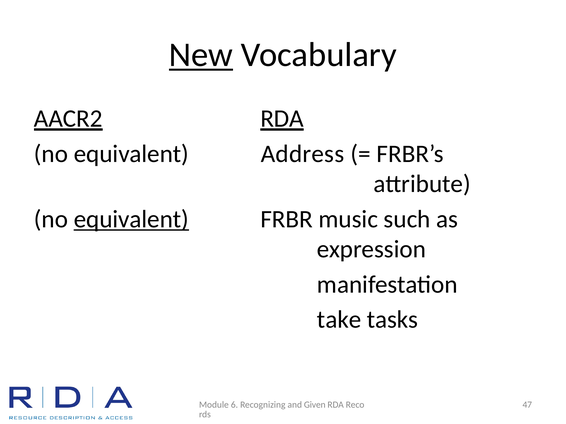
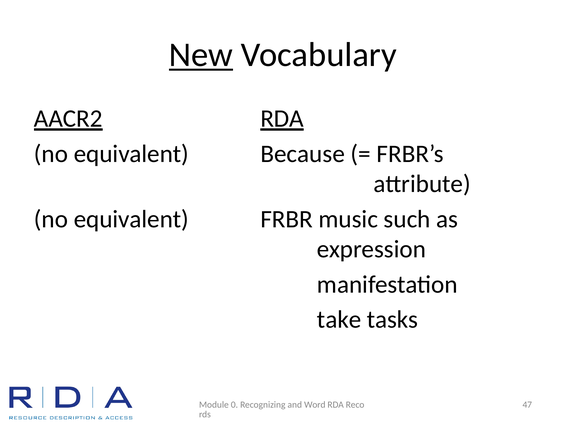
Address: Address -> Because (303, 154)
equivalent underline: present -> none (131, 219)
6: 6 -> 0 (234, 405)
Given: Given -> Word (315, 405)
